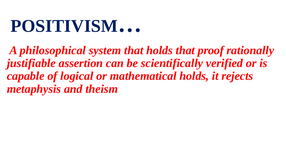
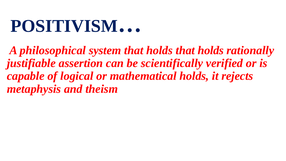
holds that proof: proof -> holds (211, 50)
